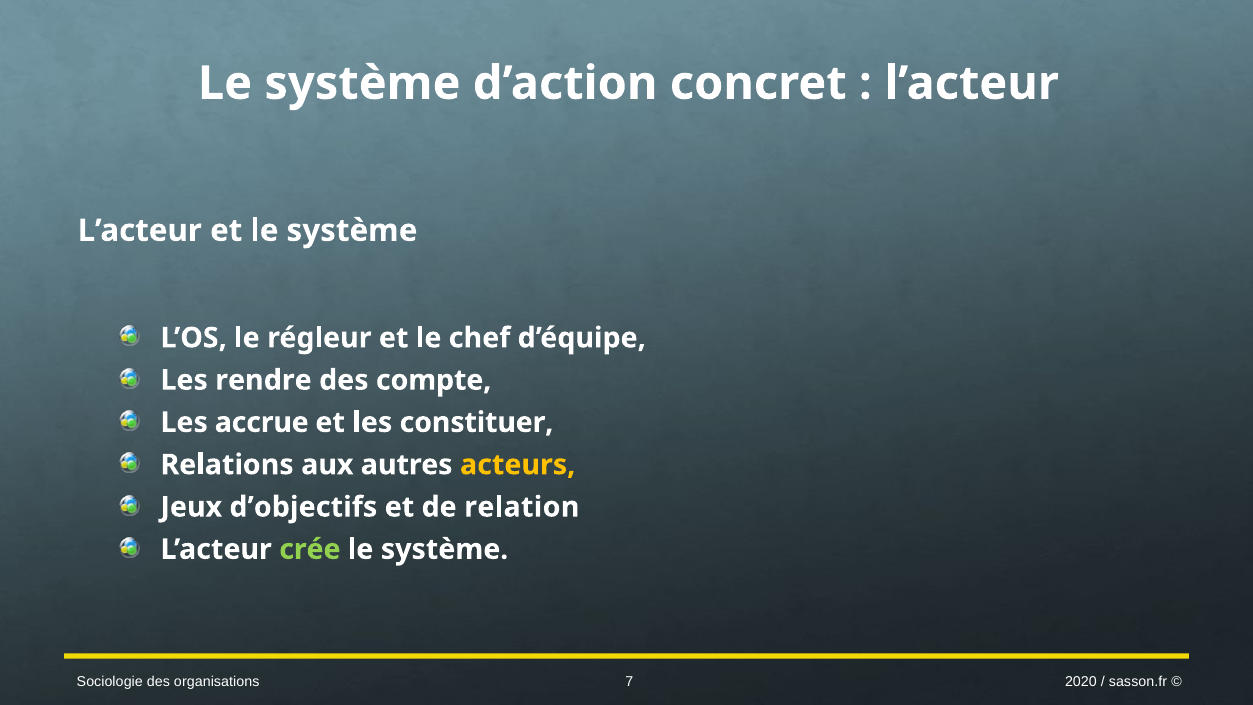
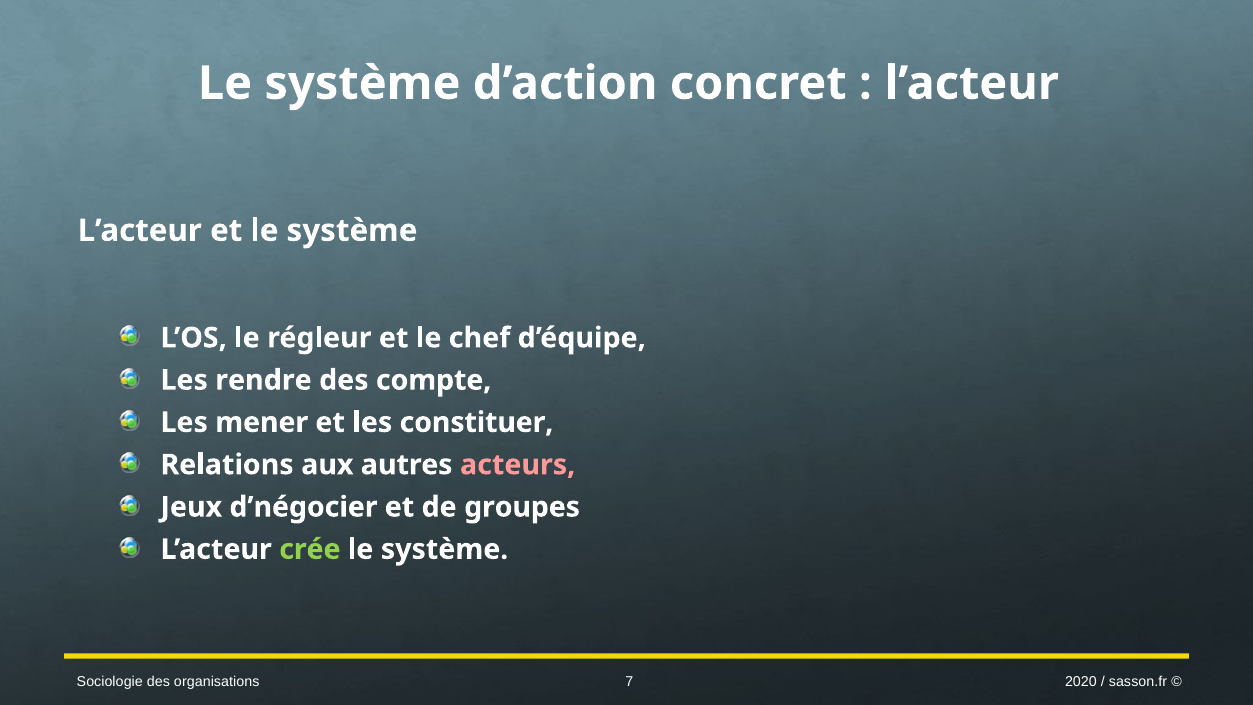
accrue: accrue -> mener (262, 422)
acteurs colour: yellow -> pink (518, 465)
d’objectifs: d’objectifs -> d’négocier (303, 507)
relation: relation -> groupes (522, 507)
